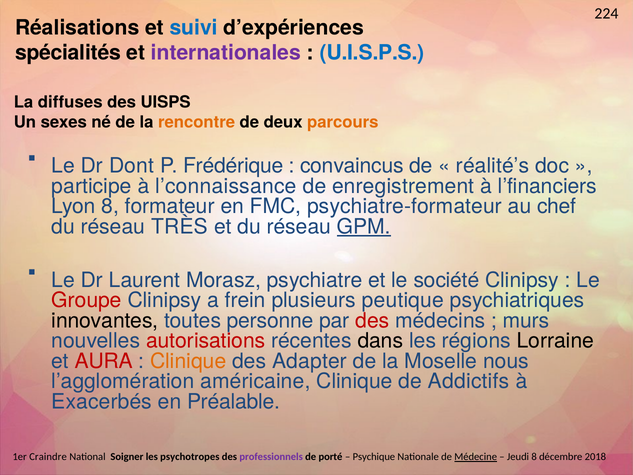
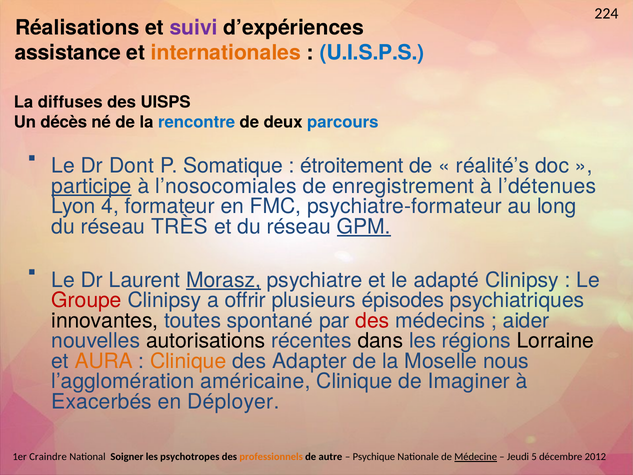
suivi colour: blue -> purple (194, 28)
spécialités: spécialités -> assistance (68, 53)
internationales colour: purple -> orange (226, 53)
sexes: sexes -> décès (64, 122)
rencontre colour: orange -> blue (197, 122)
parcours colour: orange -> blue (343, 122)
Frédérique: Frédérique -> Somatique (233, 166)
convaincus: convaincus -> étroitement (352, 166)
participe underline: none -> present (92, 186)
l’connaissance: l’connaissance -> l’nosocomiales (226, 186)
l’financiers: l’financiers -> l’détenues (547, 186)
Lyon 8: 8 -> 4 (110, 206)
chef: chef -> long (557, 206)
Morasz underline: none -> present (223, 280)
société: société -> adapté (446, 280)
frein: frein -> offrir (245, 300)
peutique: peutique -> épisodes (403, 300)
personne: personne -> spontané (270, 321)
murs: murs -> aider (526, 321)
autorisations colour: red -> black (206, 341)
AURA colour: red -> orange (104, 361)
Addictifs: Addictifs -> Imaginer (469, 381)
Préalable: Préalable -> Déployer (233, 402)
professionnels colour: purple -> orange (271, 457)
porté: porté -> autre (330, 457)
Jeudi 8: 8 -> 5 (534, 457)
2018: 2018 -> 2012 (595, 457)
